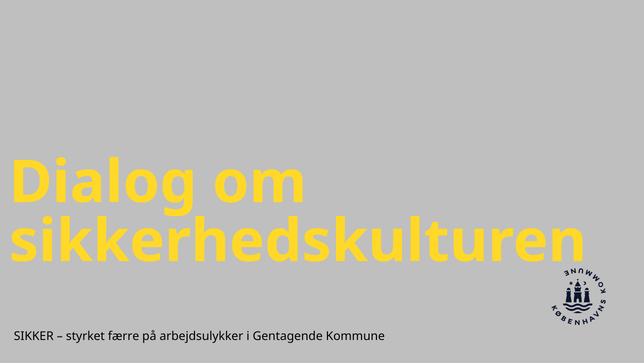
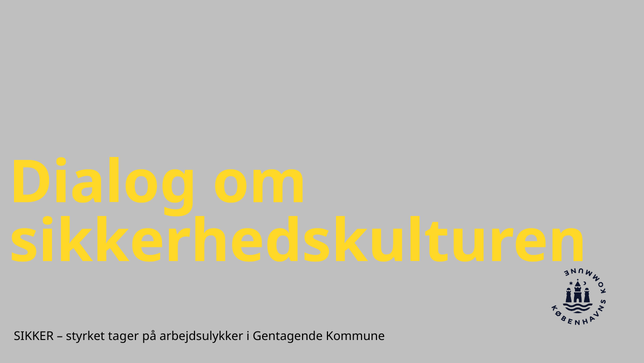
færre: færre -> tager (124, 336)
